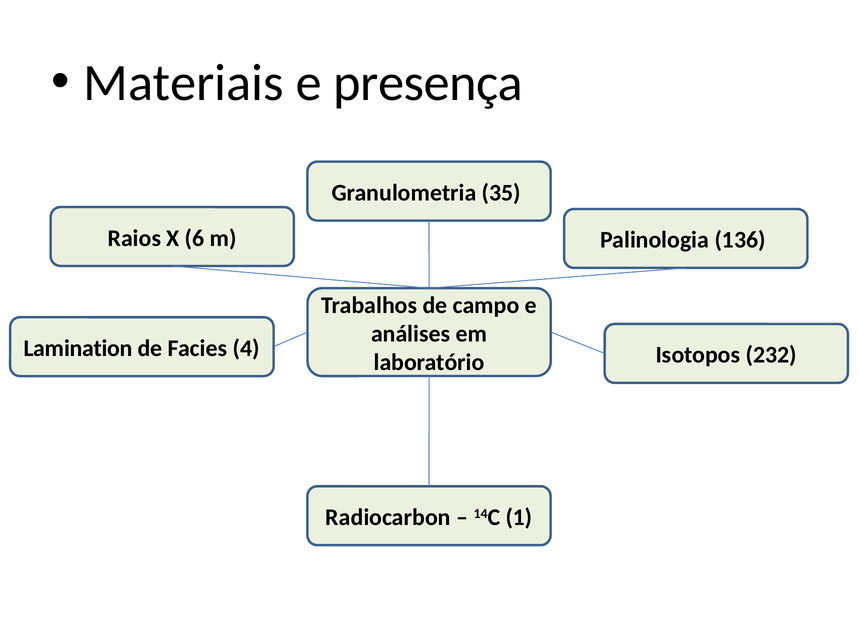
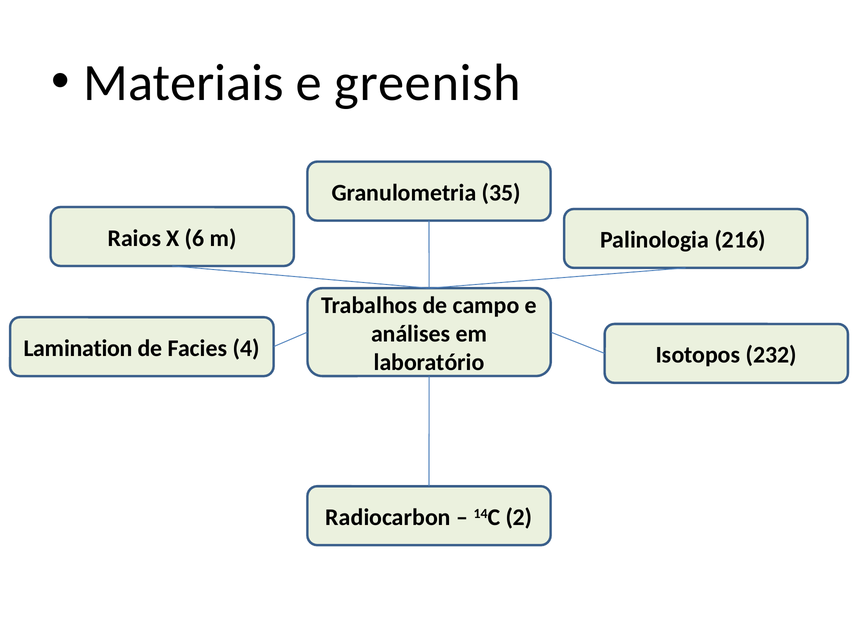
presença: presença -> greenish (428, 83)
136: 136 -> 216 (740, 240)
1: 1 -> 2 (519, 517)
